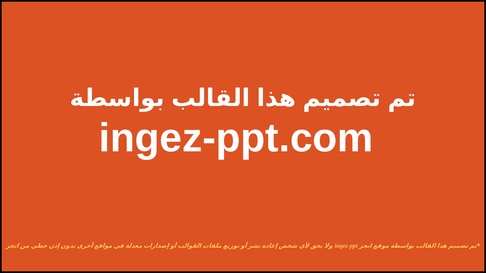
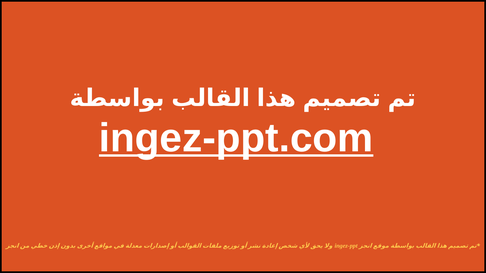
ingez-ppt.com underline: none -> present (236, 138)
